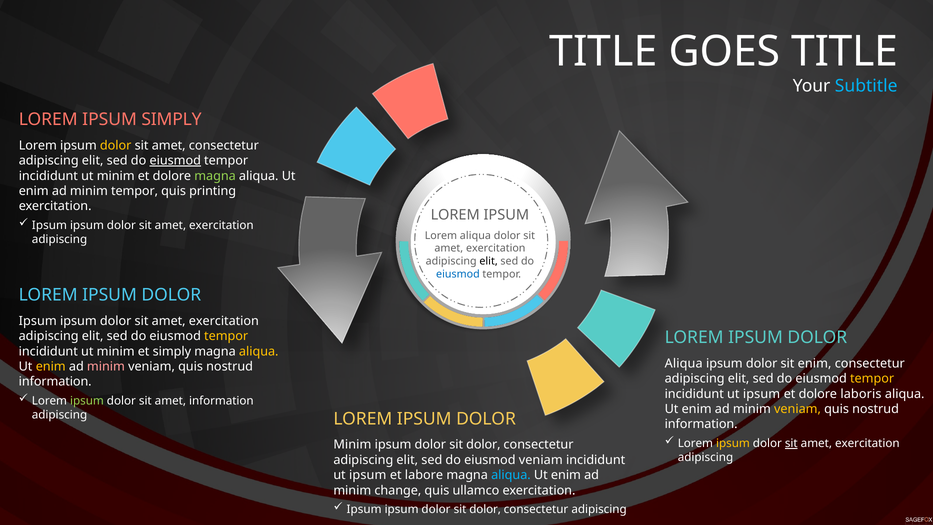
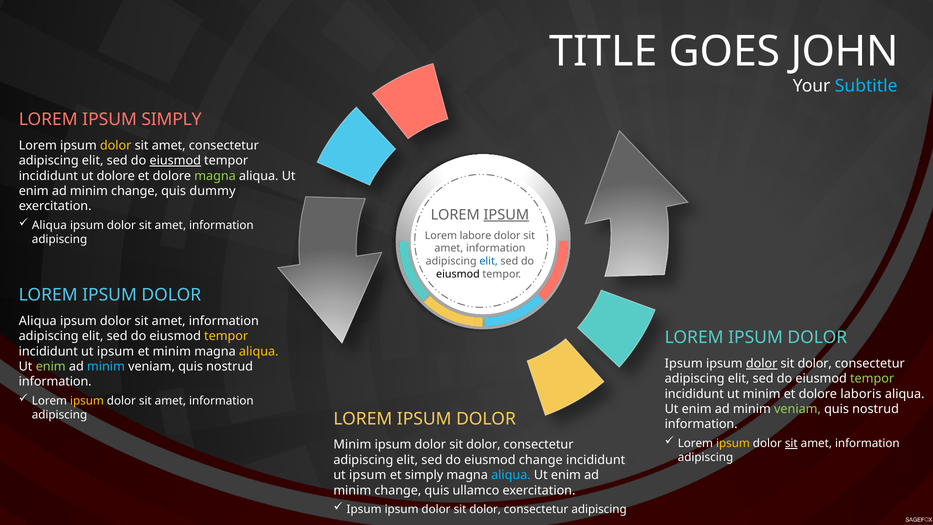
GOES TITLE: TITLE -> JOHN (845, 52)
minim: minim -> dolore (116, 176)
tempor: tempor -> change (135, 191)
printing: printing -> dummy (212, 191)
IPSUM underline: none -> present (506, 215)
Ipsum: Ipsum -> Aliqua (49, 225)
exercitation: exercitation -> information (221, 225)
Lorem aliqua: aliqua -> labore (476, 235)
exercitation: exercitation -> information (496, 248)
elit colour: black -> blue (489, 261)
eiusmod colour: blue -> black (458, 274)
Ipsum: Ipsum -> Aliqua (38, 321)
exercitation: exercitation -> information (224, 321)
minim: minim -> ipsum (116, 351)
et simply: simply -> minim (172, 351)
Aliqua: Aliqua -> Ipsum (684, 363)
dolor underline: none -> present (762, 363)
enim: enim -> dolor (815, 363)
enim colour: yellow -> light green (51, 366)
minim colour: pink -> light blue (106, 366)
tempor colour: yellow -> light green (872, 379)
ipsum: ipsum -> minim (762, 394)
ipsum colour: light green -> yellow (87, 401)
veniam colour: yellow -> light green (797, 409)
exercitation: exercitation -> information (867, 443)
eiusmod veniam: veniam -> change (541, 460)
et labore: labore -> simply (424, 475)
